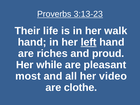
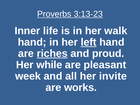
Their: Their -> Inner (27, 31)
riches underline: none -> present (52, 53)
most: most -> week (28, 76)
video: video -> invite (113, 76)
clothe: clothe -> works (81, 87)
